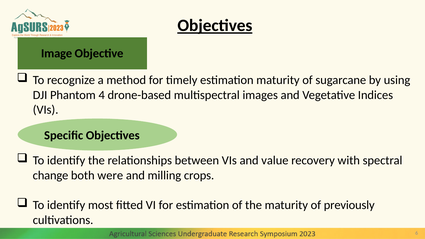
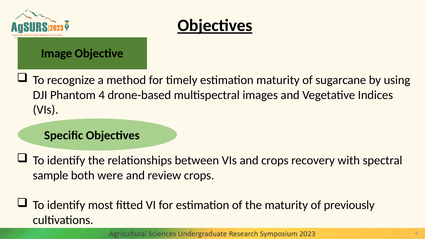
and value: value -> crops (275, 160)
change: change -> sample (51, 175)
milling: milling -> review (164, 175)
